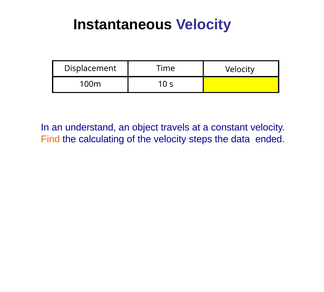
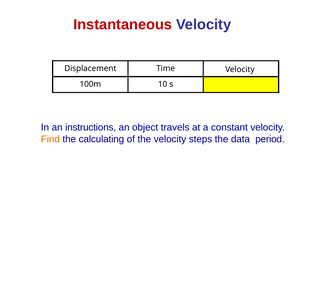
Instantaneous colour: black -> red (123, 25)
understand: understand -> instructions (91, 127)
ended: ended -> period (270, 139)
